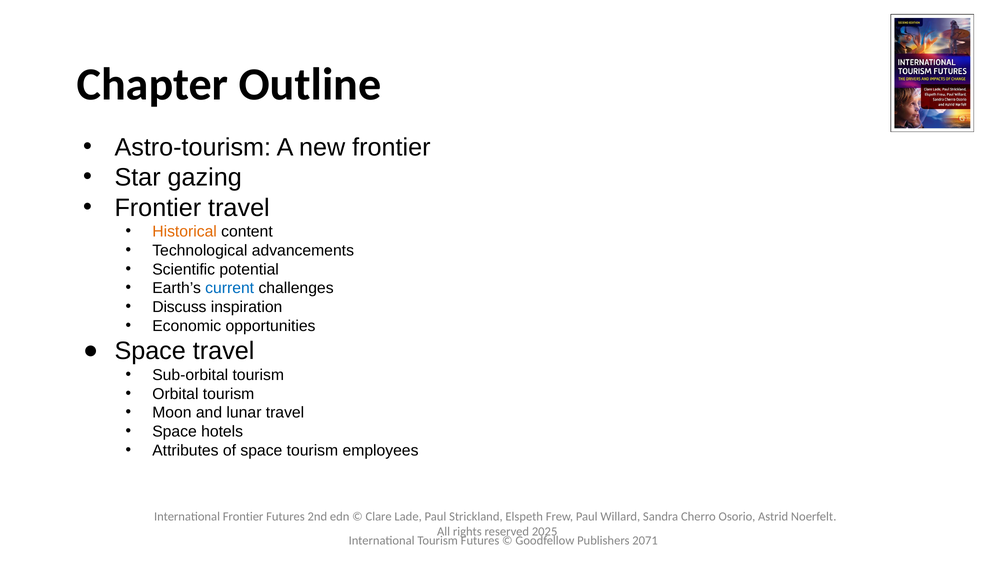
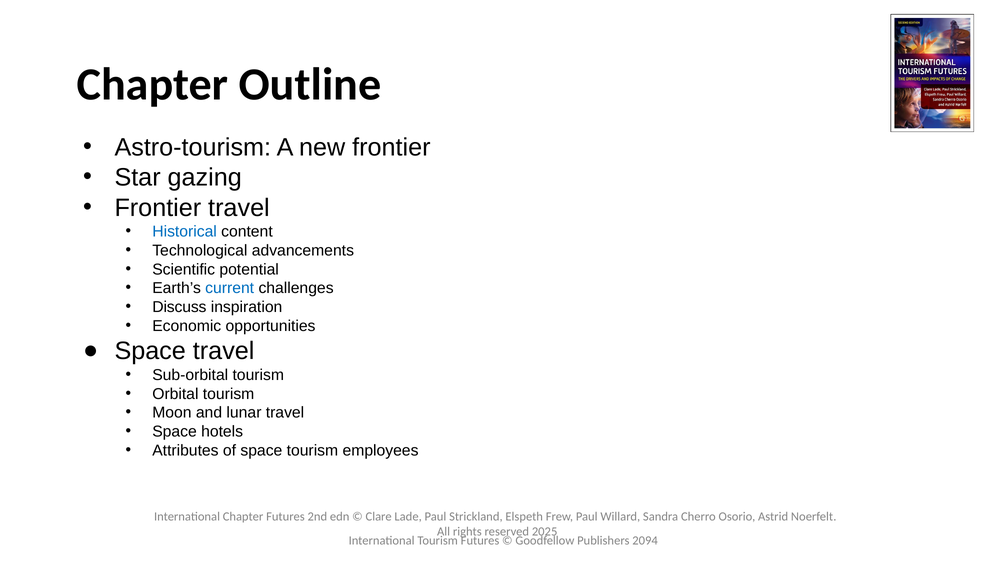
Historical colour: orange -> blue (185, 232)
International Frontier: Frontier -> Chapter (243, 517)
2071: 2071 -> 2094 (645, 541)
